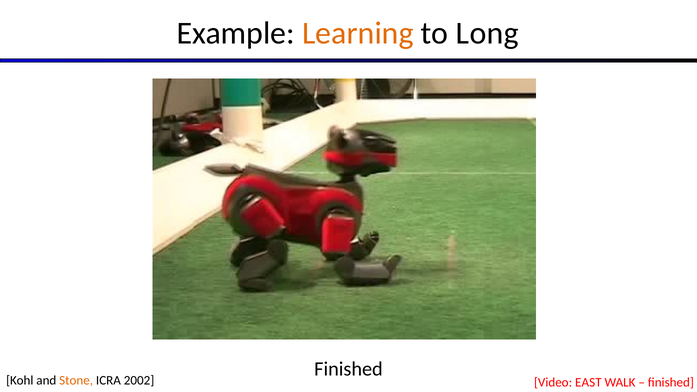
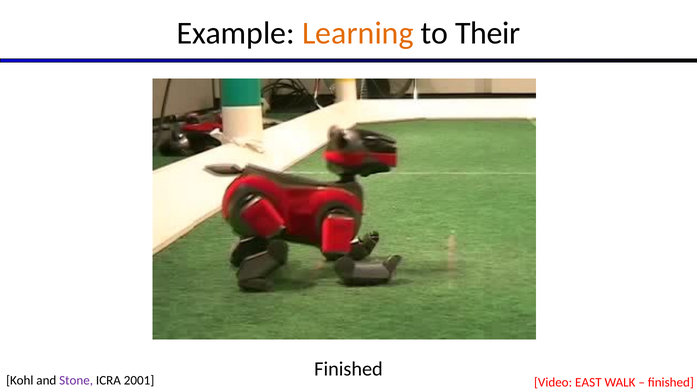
Long: Long -> Their (488, 33)
Stone colour: orange -> purple (76, 381)
2002: 2002 -> 2001 (139, 381)
